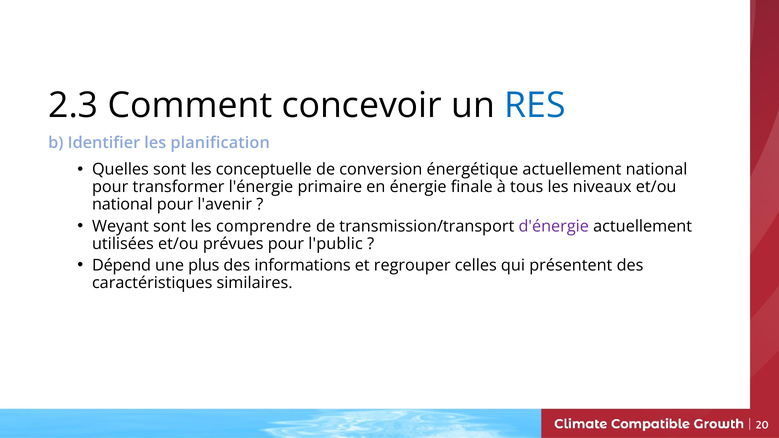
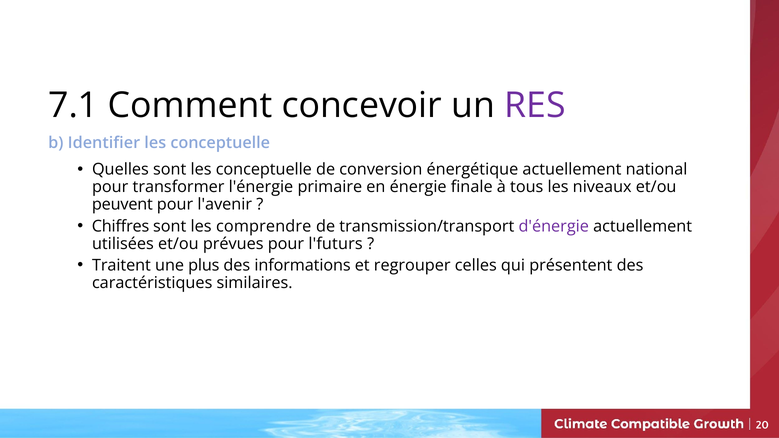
2.3: 2.3 -> 7.1 (73, 105)
RES colour: blue -> purple (535, 105)
Identifier les planification: planification -> conceptuelle (220, 143)
national: national -> peuvent (122, 205)
Weyant: Weyant -> Chiffres (121, 226)
l'public: l'public -> l'futurs (336, 244)
Dépend: Dépend -> Traitent (121, 265)
